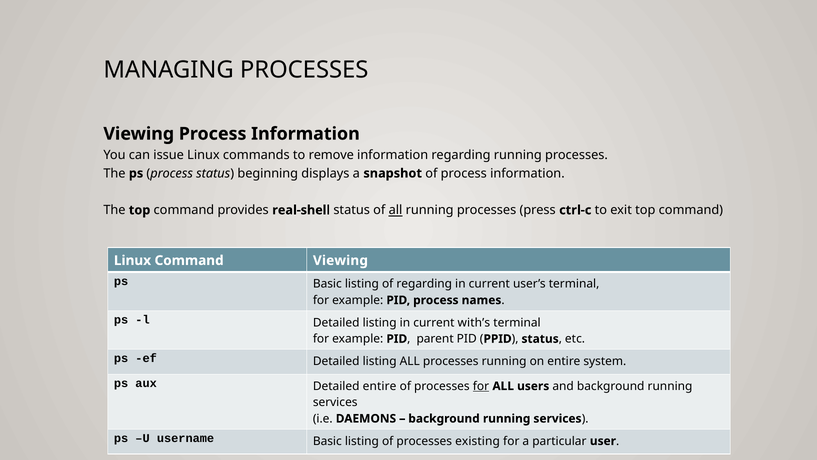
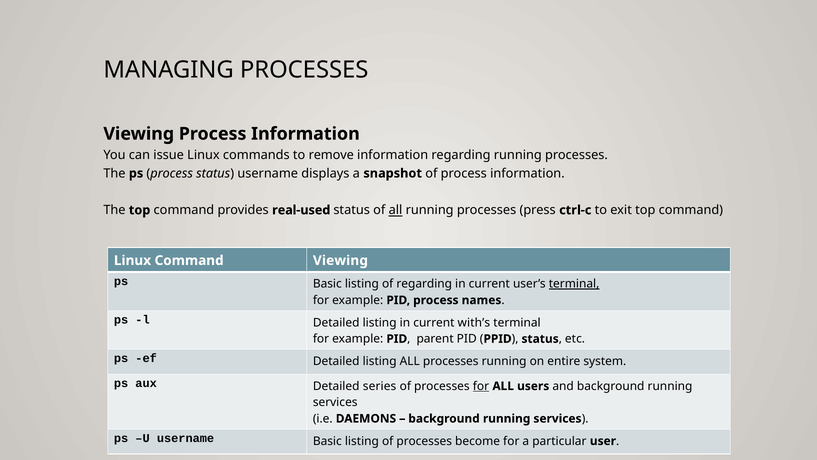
status beginning: beginning -> username (268, 173)
real-shell: real-shell -> real-used (301, 210)
terminal underline: none -> present (574, 284)
Detailed entire: entire -> series (380, 386)
existing: existing -> become (478, 441)
